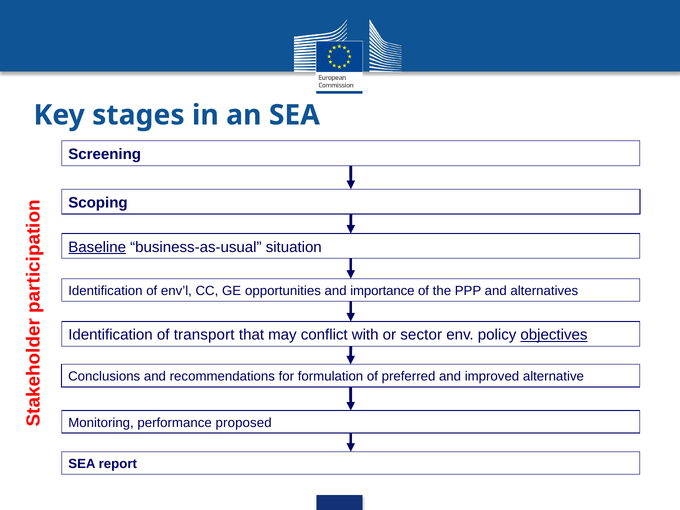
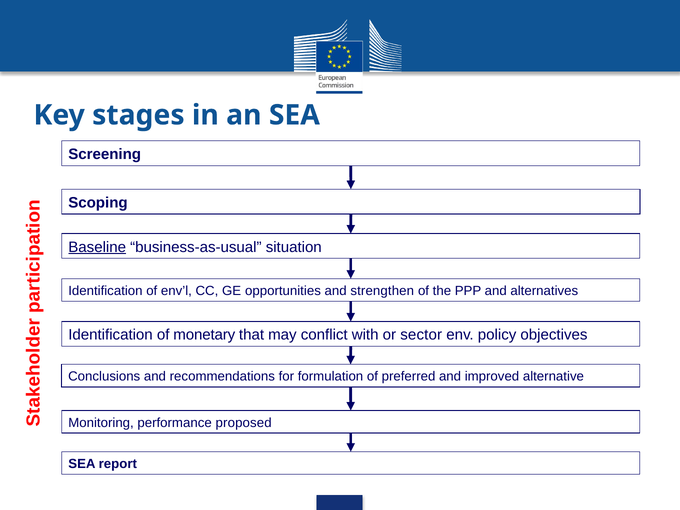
importance: importance -> strengthen (382, 291)
transport: transport -> monetary (204, 335)
objectives underline: present -> none (554, 335)
